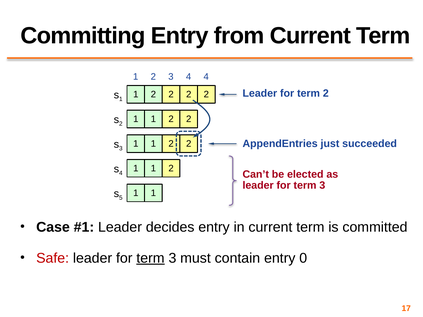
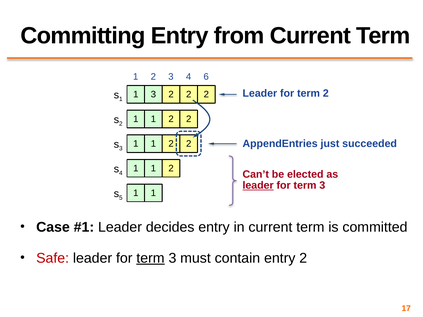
4 4: 4 -> 6 (206, 77)
2: 2 -> 3 (153, 94)
leader underline: none -> present (258, 185)
entry 0: 0 -> 2 (303, 258)
